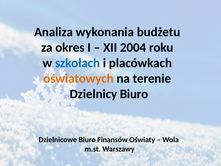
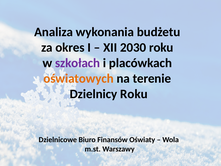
2004: 2004 -> 2030 (133, 47)
szkołach colour: blue -> purple (78, 63)
Dzielnicy Biuro: Biuro -> Roku (134, 94)
